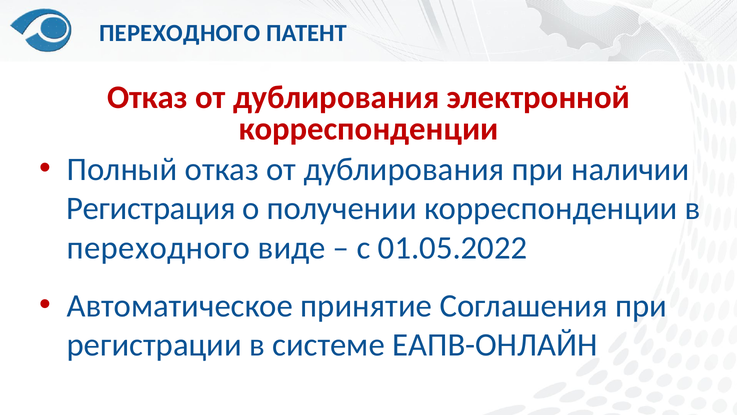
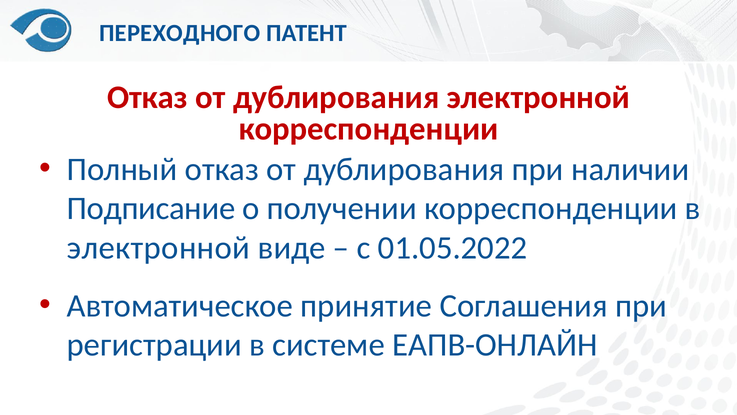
Регистрация: Регистрация -> Подписание (151, 208)
переходного: переходного -> электронной (158, 248)
